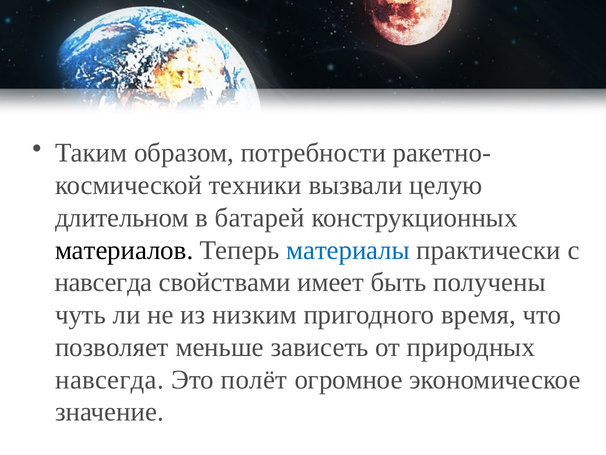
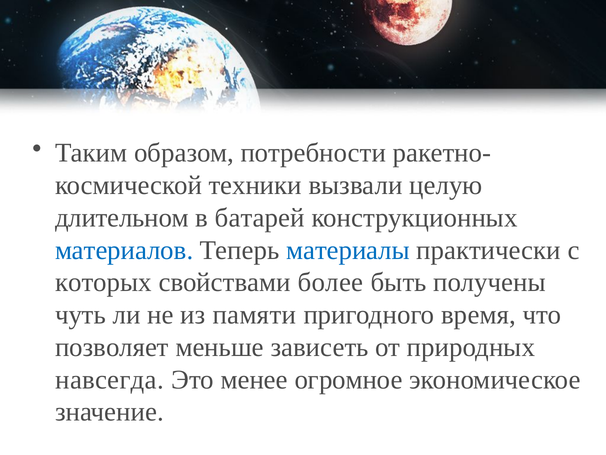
материалов colour: black -> blue (124, 250)
навсегда: навсегда -> которых (103, 282)
имеет: имеет -> более (330, 282)
низким: низким -> памяти (254, 315)
полёт: полёт -> менее (254, 379)
